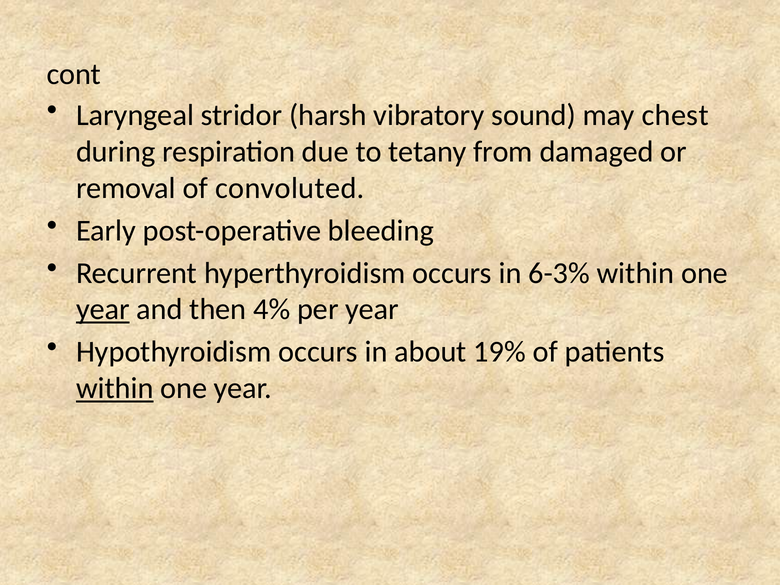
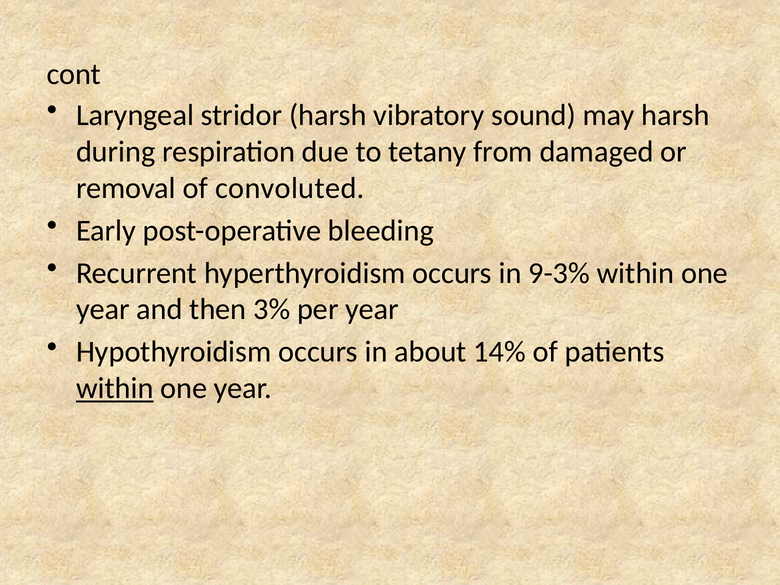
may chest: chest -> harsh (675, 115)
6-3%: 6-3% -> 9-3% (559, 273)
year underline: present -> none (103, 309)
4%: 4% -> 3% (272, 309)
19%: 19% -> 14% (500, 352)
